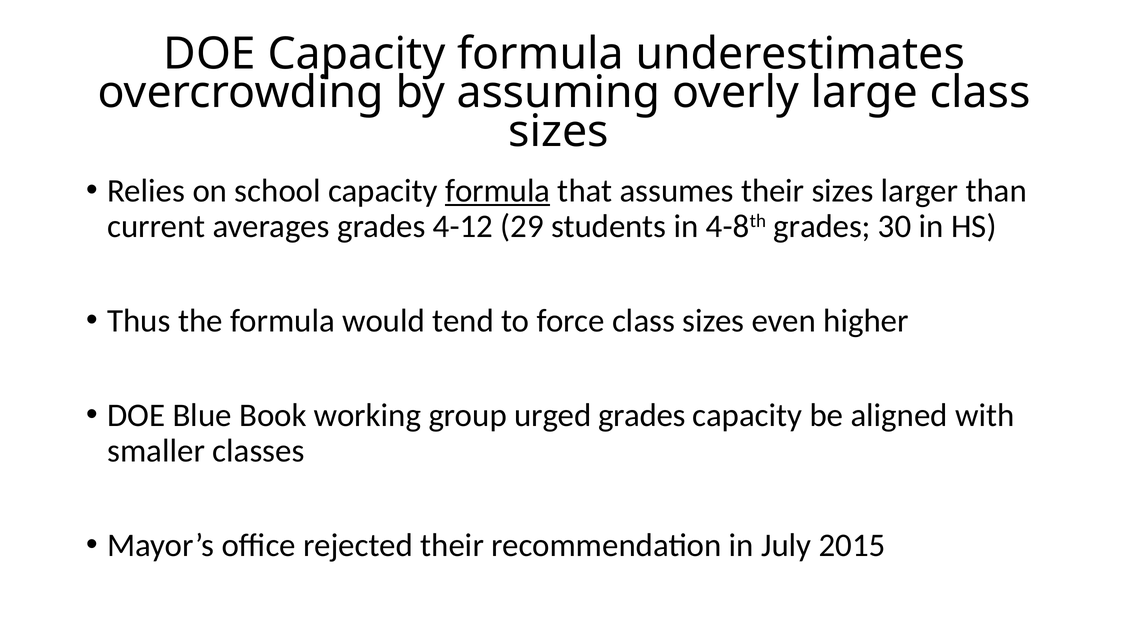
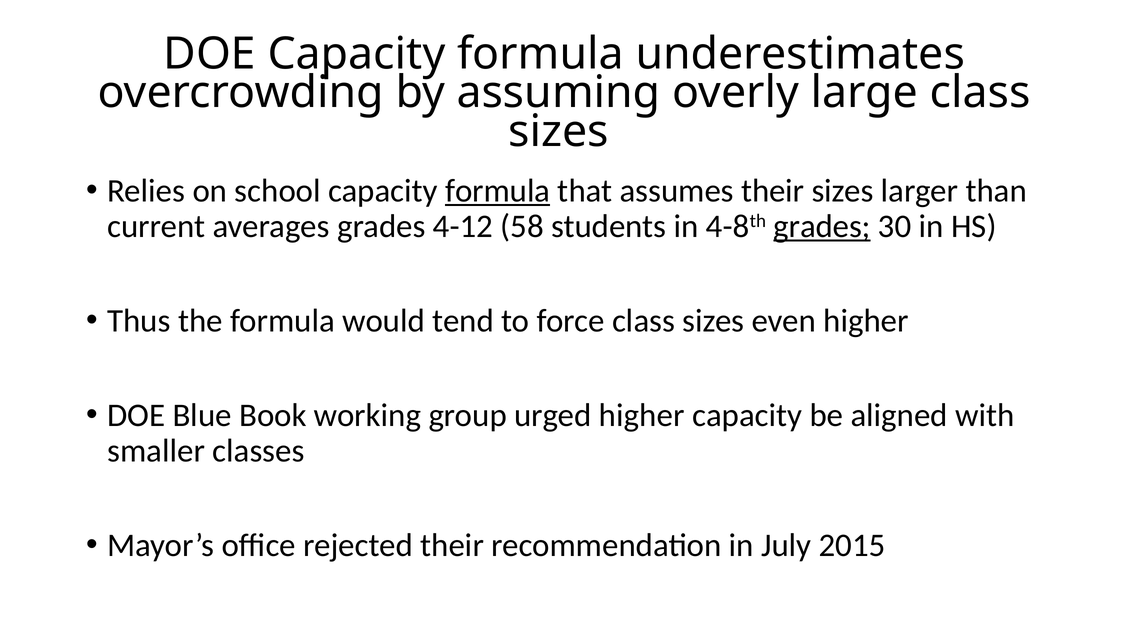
29: 29 -> 58 (522, 226)
grades underline: none -> present (822, 226)
urged grades: grades -> higher (642, 415)
